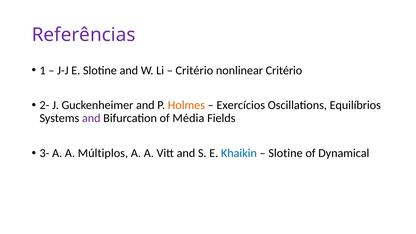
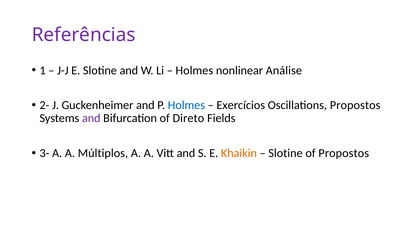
Critério: Critério -> Holmes (194, 70)
nonlinear Critério: Critério -> Análise (284, 70)
Holmes colour: orange -> blue (186, 105)
Oscillations Equilíbrios: Equilíbrios -> Propostos (355, 105)
Média: Média -> Direto (188, 118)
Khaikin colour: blue -> orange (239, 153)
of Dynamical: Dynamical -> Propostos (344, 153)
